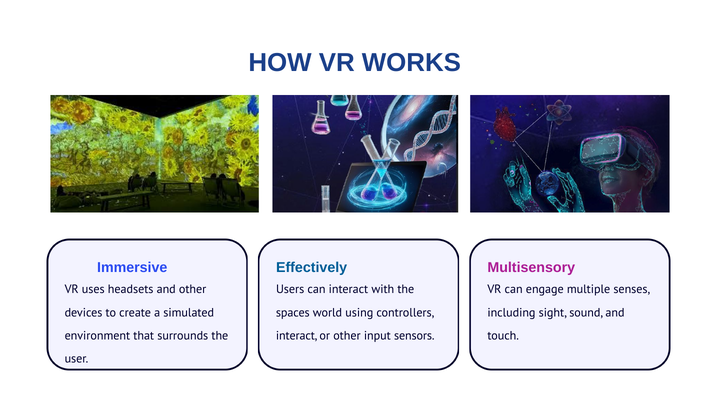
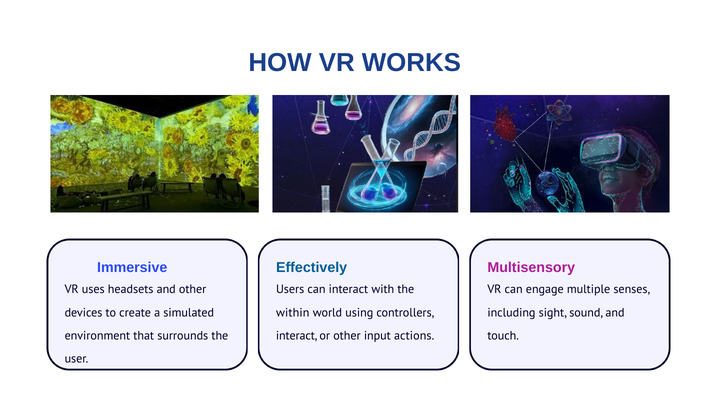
spaces: spaces -> within (293, 312)
sensors: sensors -> actions (414, 335)
